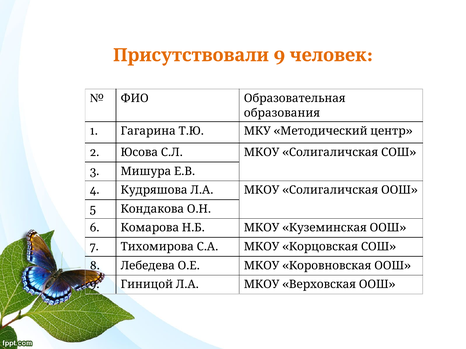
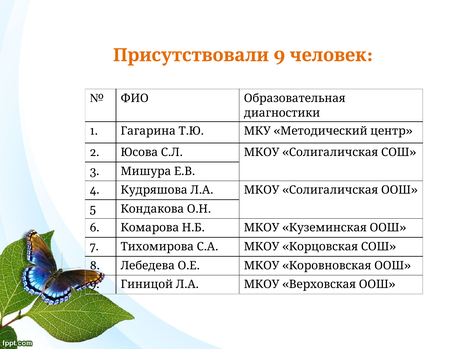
образования: образования -> диагностики (282, 113)
